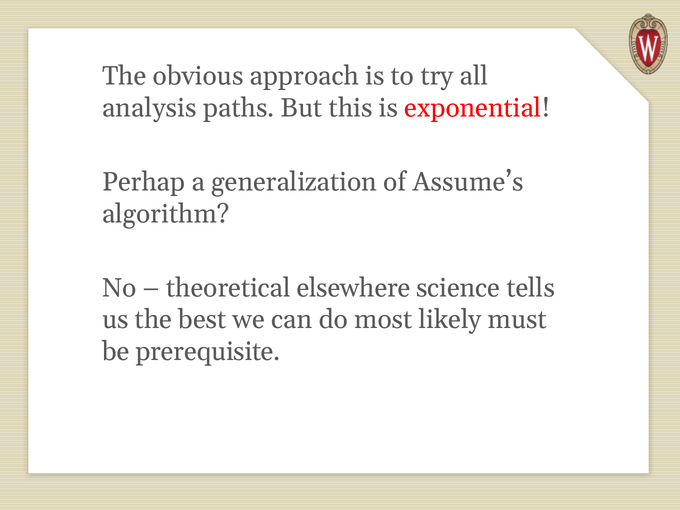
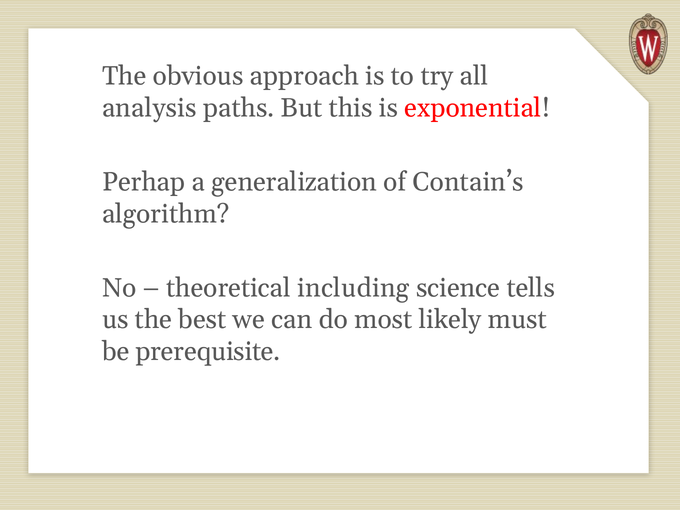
Assume’s: Assume’s -> Contain’s (468, 182)
elsewhere: elsewhere -> including (353, 288)
